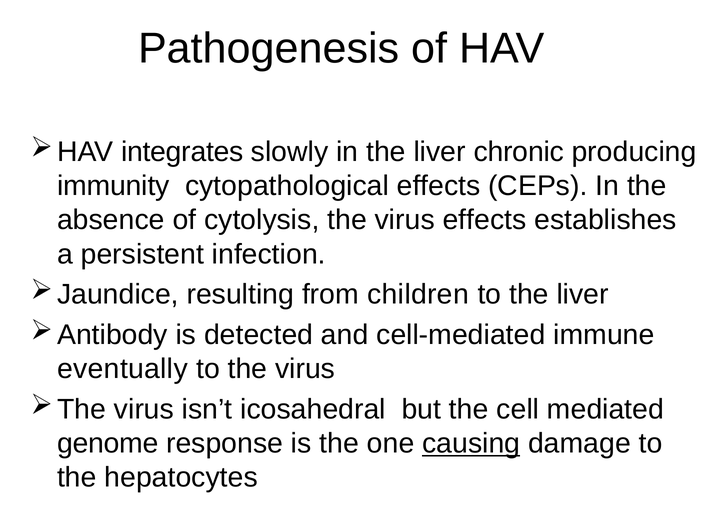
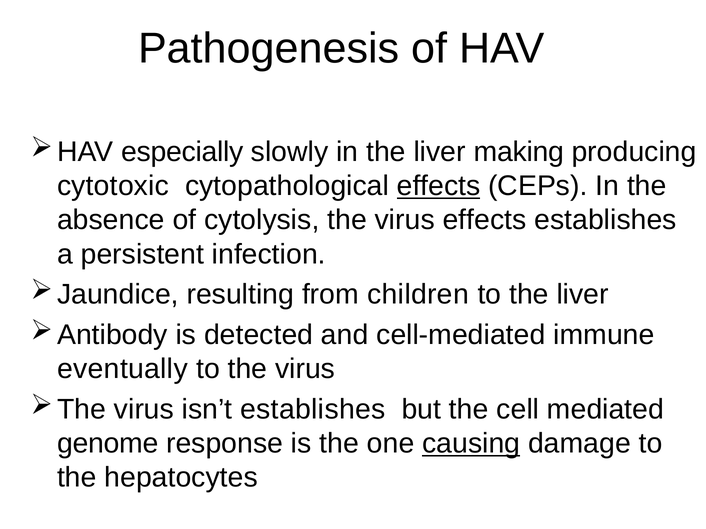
integrates: integrates -> especially (182, 152)
chronic: chronic -> making (519, 152)
immunity: immunity -> cytotoxic (113, 186)
effects underline: none -> present (439, 186)
isn’t icosahedral: icosahedral -> establishes (313, 410)
